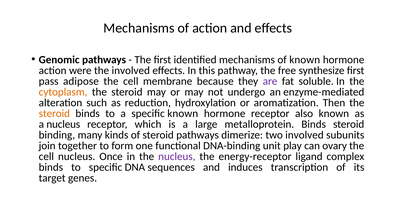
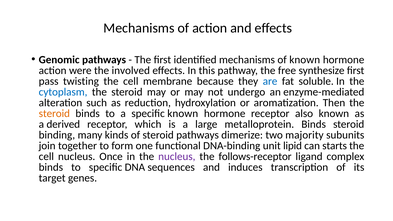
adipose: adipose -> twisting (81, 81)
are colour: purple -> blue (270, 81)
cytoplasm colour: orange -> blue (63, 92)
a nucleus: nucleus -> derived (63, 124)
two involved: involved -> majority (304, 135)
play: play -> lipid (293, 146)
ovary: ovary -> starts (335, 146)
energy-receptor: energy-receptor -> follows-receptor (255, 156)
